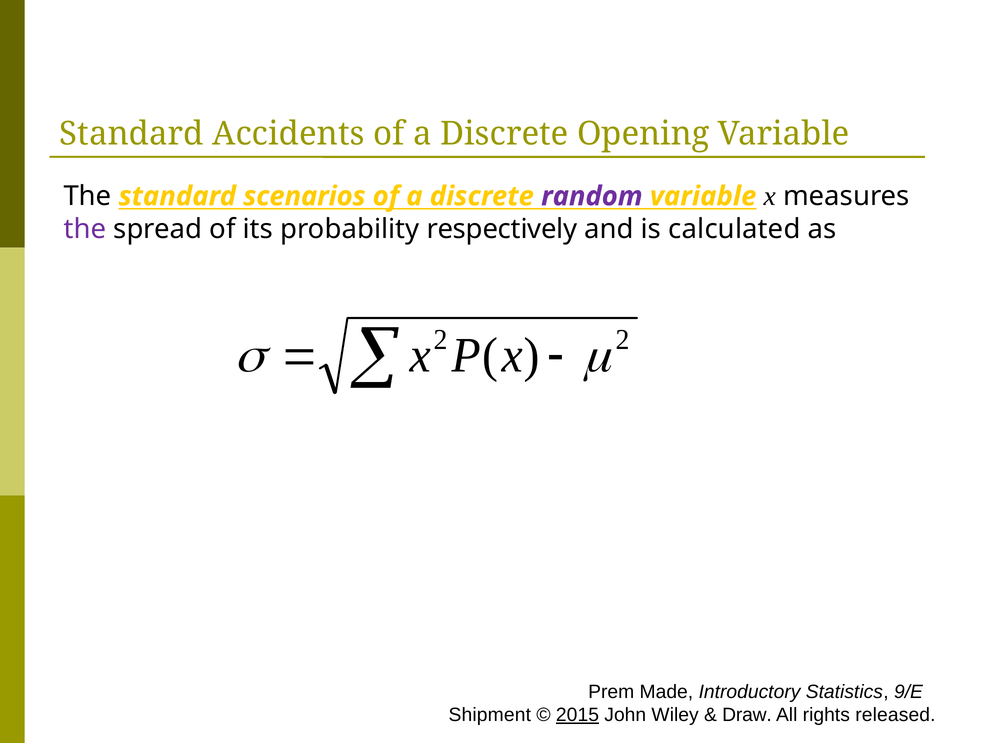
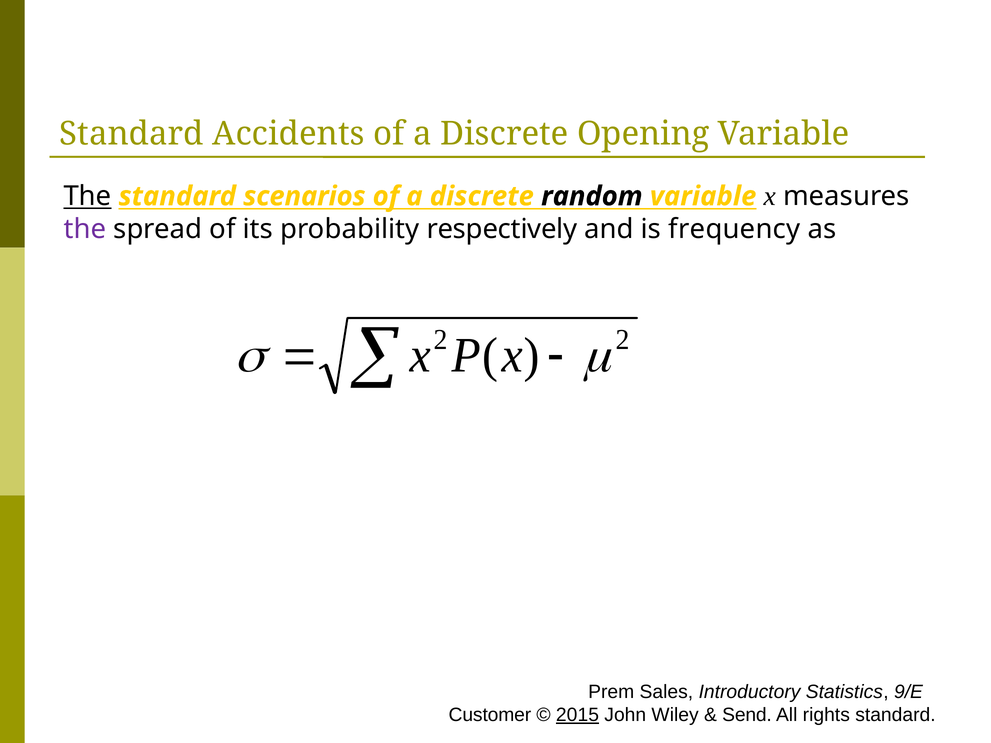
The underline: none -> present (88, 196)
random colour: purple -> black (592, 196)
calculated: calculated -> frequency (734, 229)
Made: Made -> Sales (666, 692)
Shipment: Shipment -> Customer (490, 715)
Draw: Draw -> Send (747, 715)
rights released: released -> standard (895, 715)
